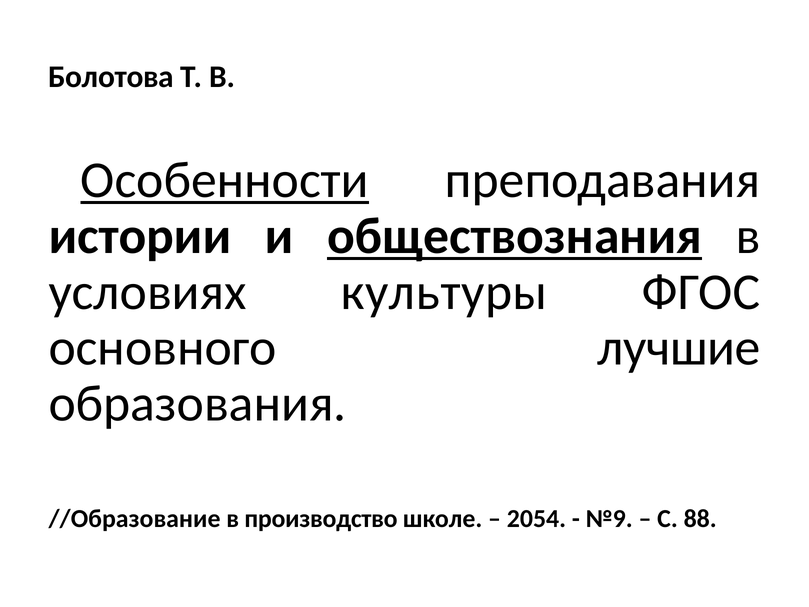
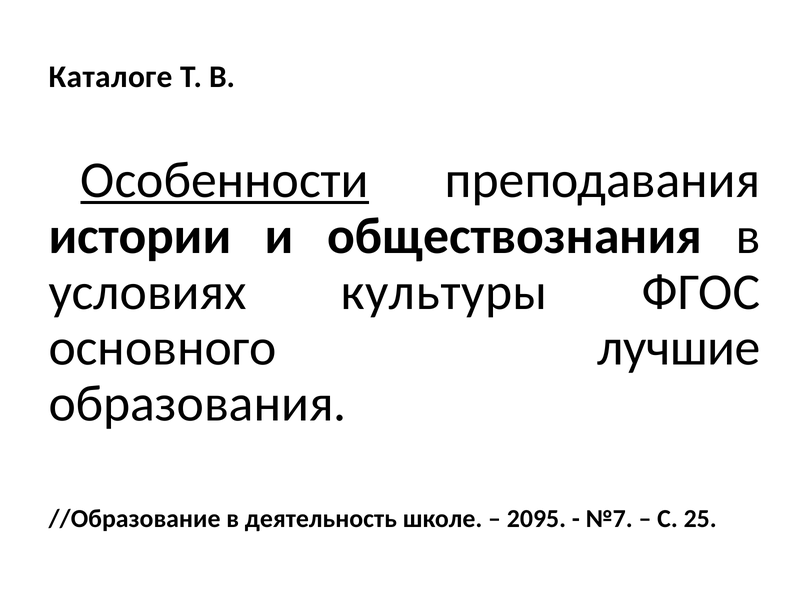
Болотова: Болотова -> Каталоге (111, 77)
обществознания underline: present -> none (515, 236)
производство: производство -> деятельность (321, 519)
2054: 2054 -> 2095 (536, 519)
№9: №9 -> №7 (609, 519)
88: 88 -> 25 (700, 519)
